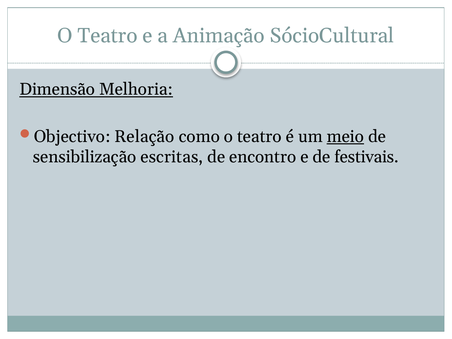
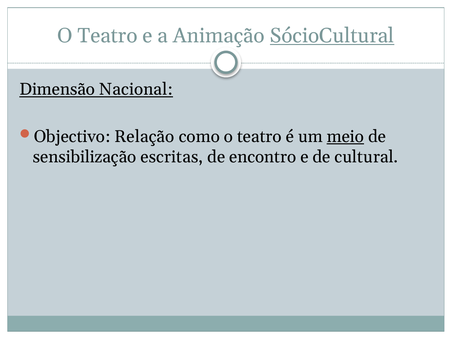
SócioCultural underline: none -> present (332, 36)
Melhoria: Melhoria -> Nacional (136, 89)
festivais: festivais -> cultural (366, 157)
